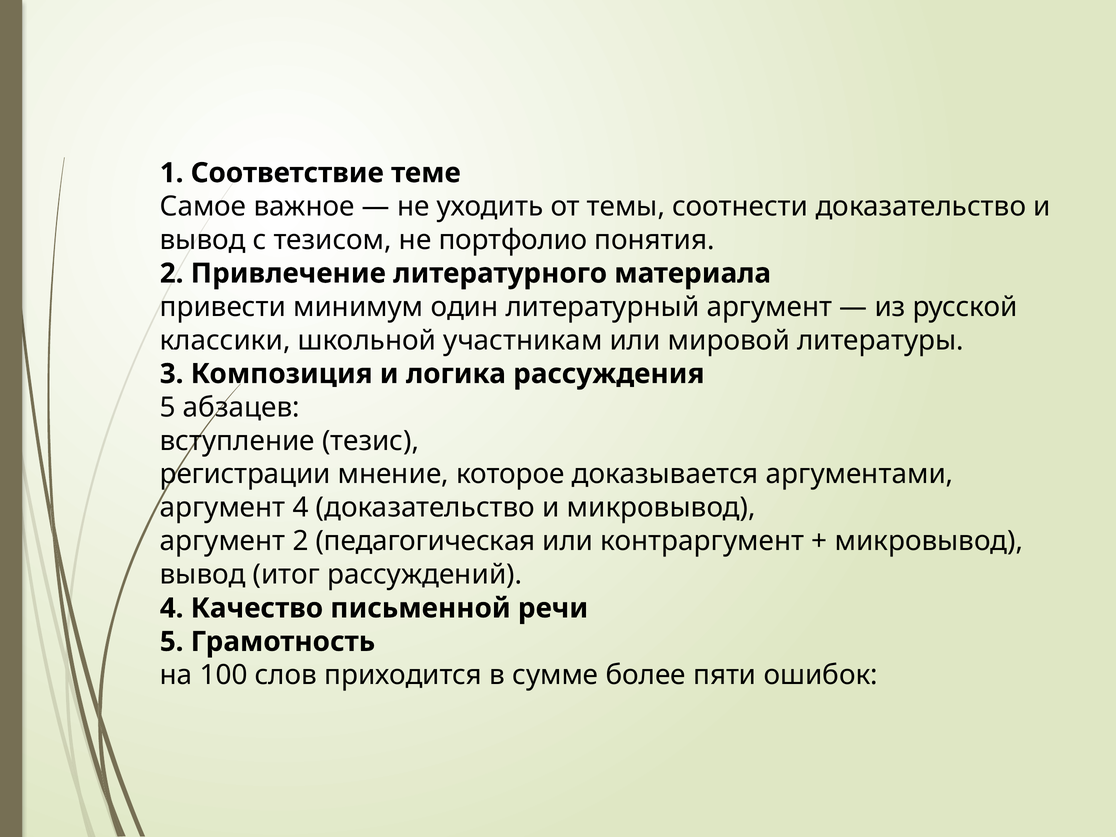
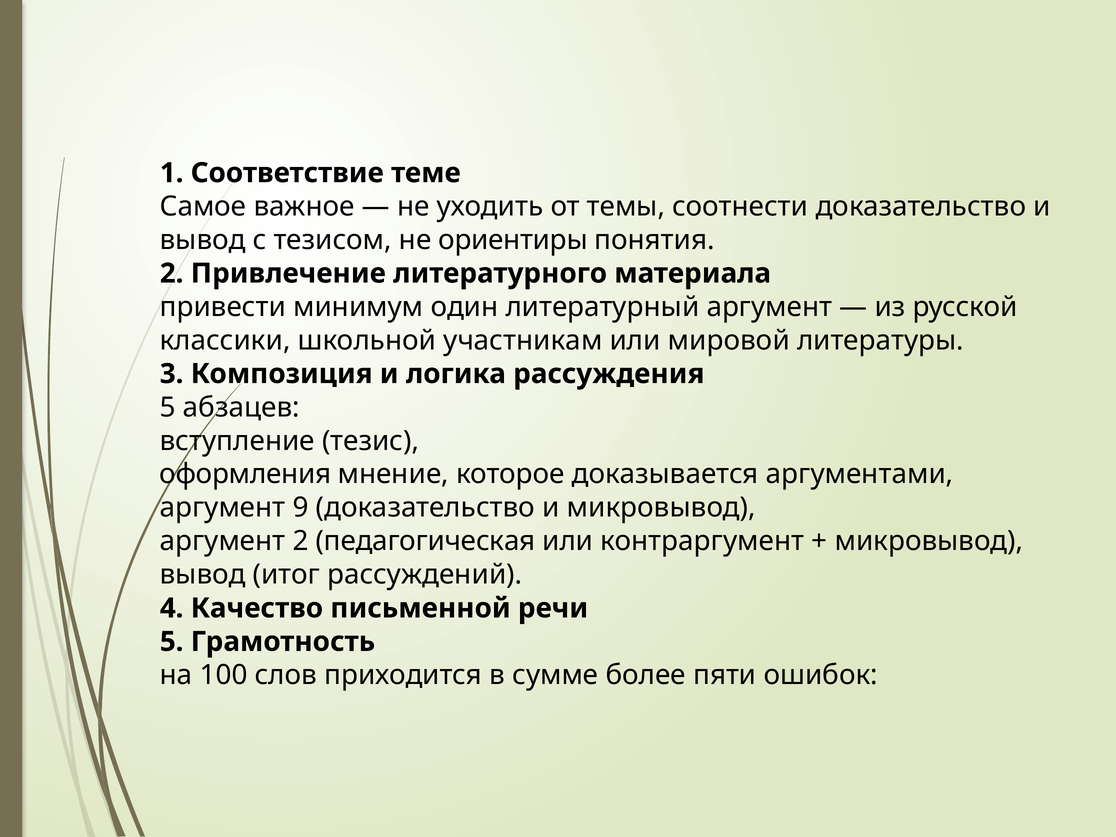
портфолио: портфолио -> ориентиры (513, 240)
регистрации: регистрации -> оформления (245, 474)
аргумент 4: 4 -> 9 (301, 508)
